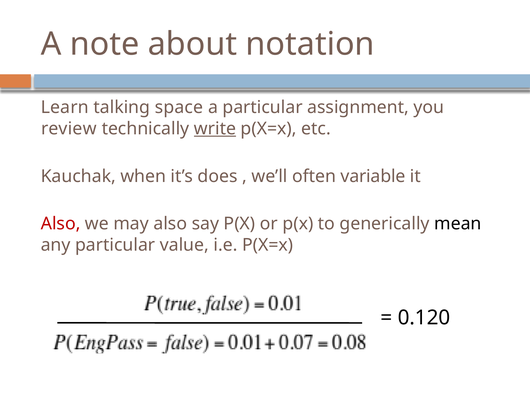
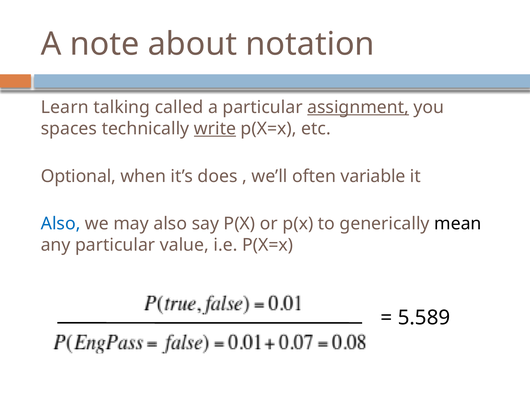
space: space -> called (179, 107)
assignment underline: none -> present (358, 107)
review: review -> spaces (69, 128)
Kauchak: Kauchak -> Optional (78, 176)
Also colour: red -> blue (61, 224)
0.120: 0.120 -> 5.589 (424, 317)
